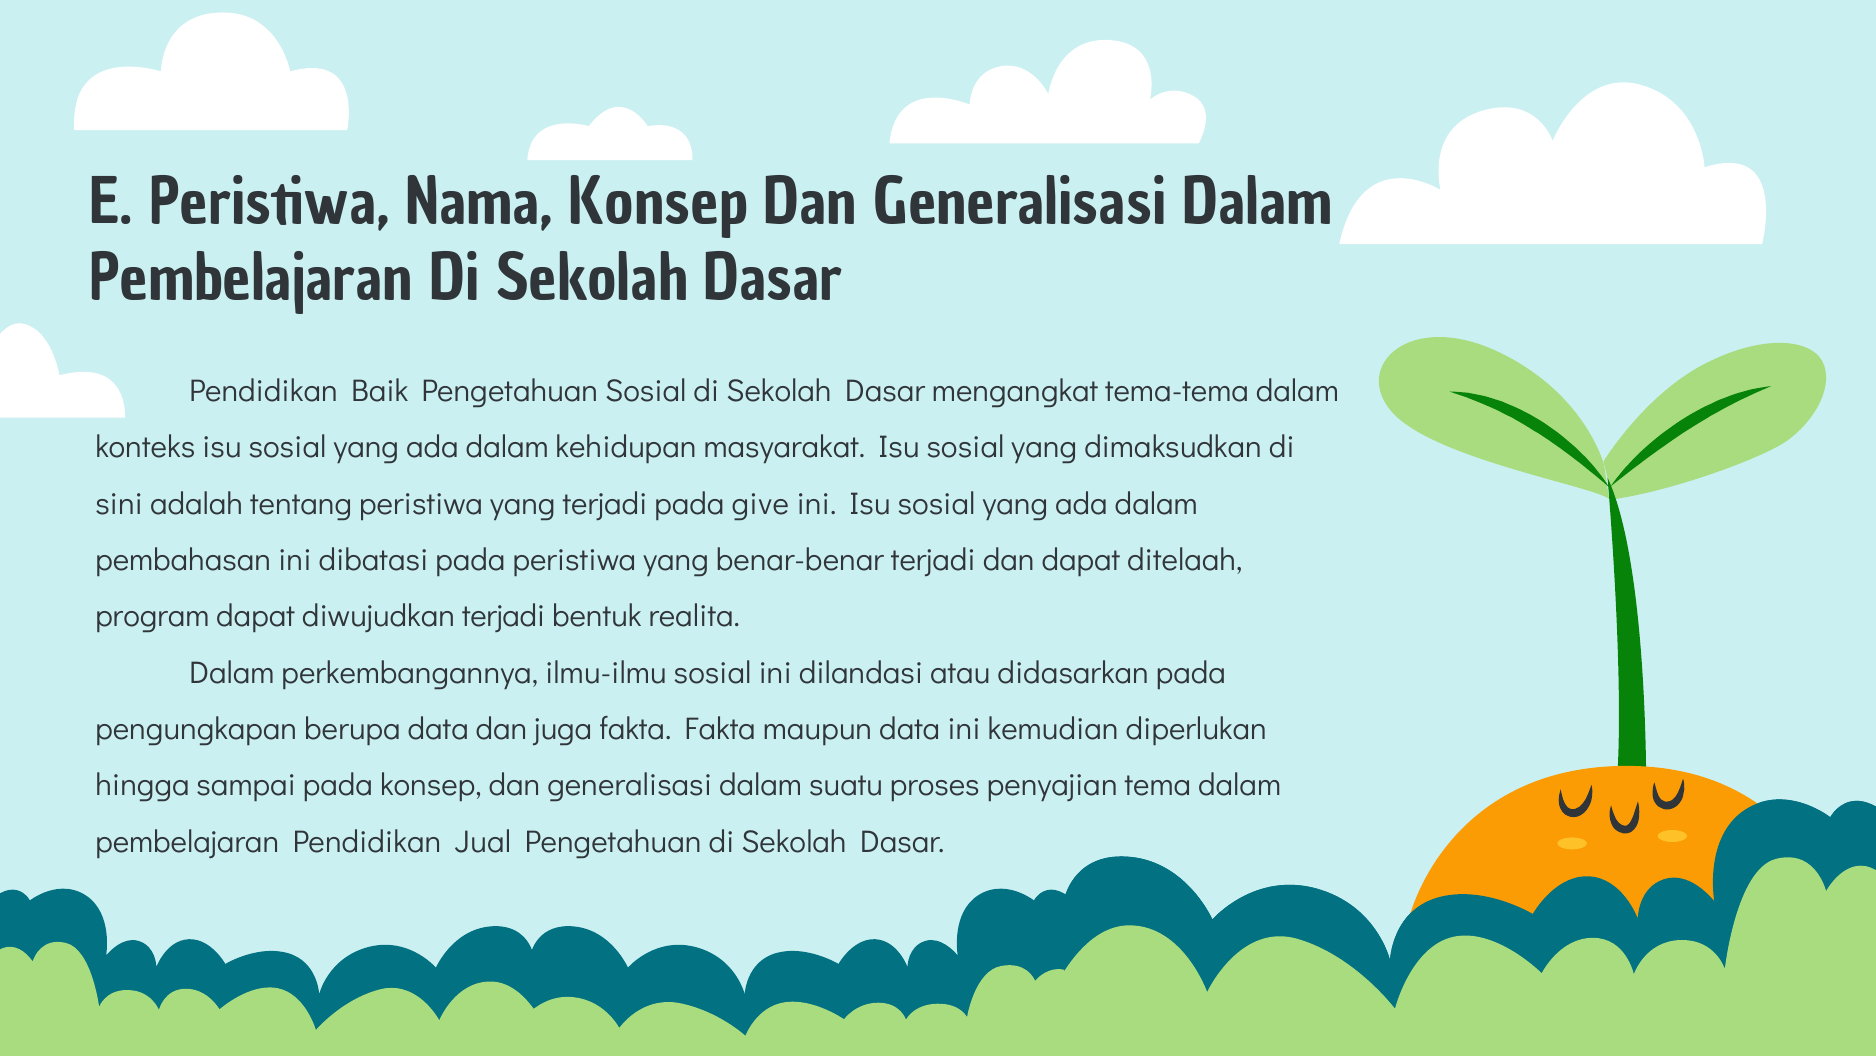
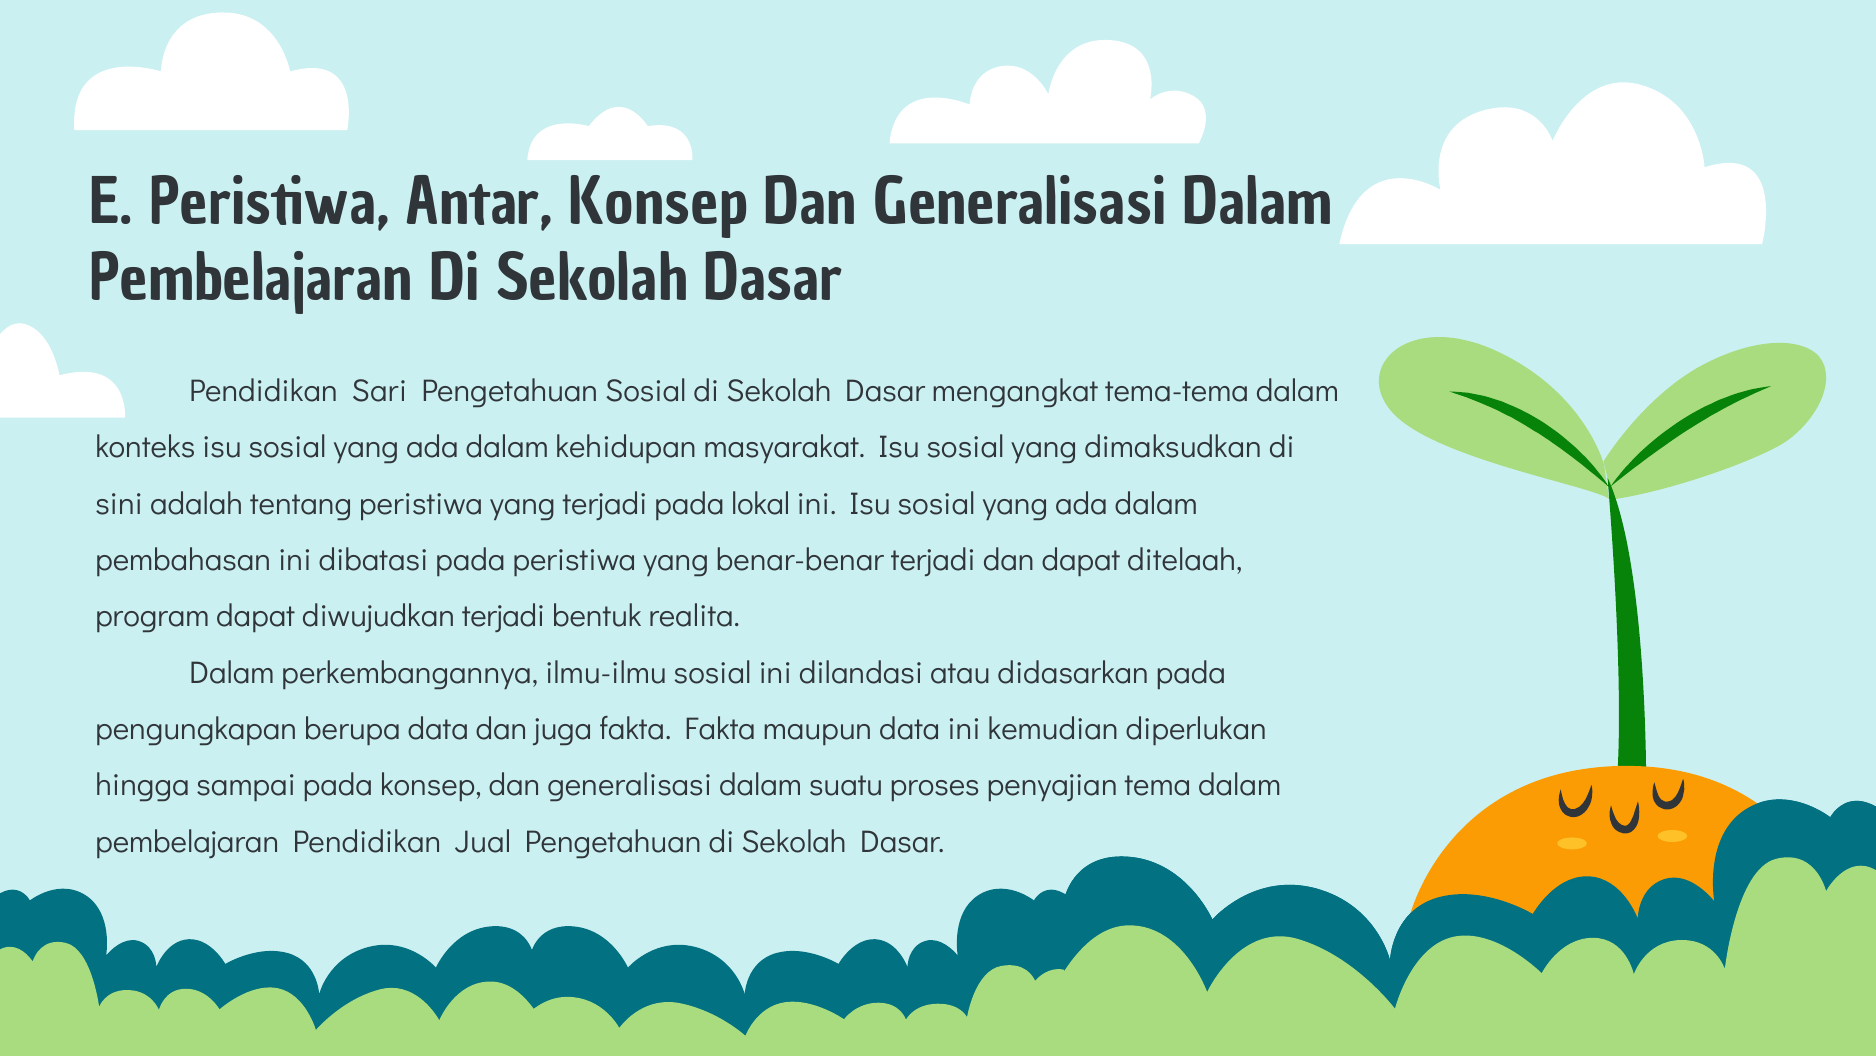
Nama: Nama -> Antar (479, 203)
Baik: Baik -> Sari (379, 391)
give: give -> lokal (761, 504)
